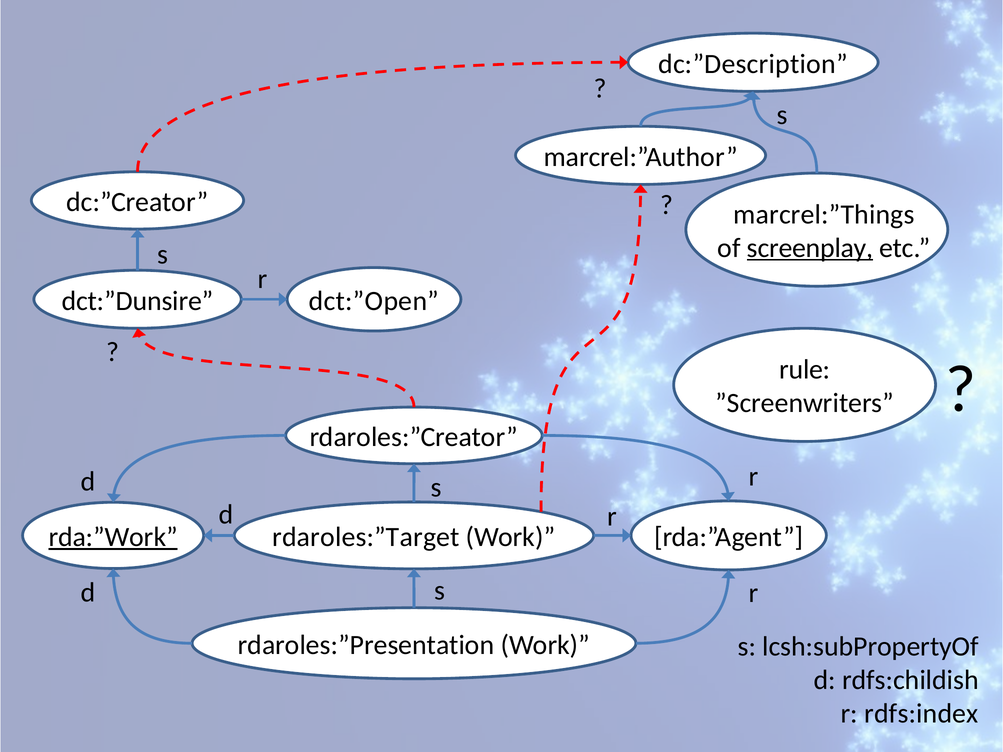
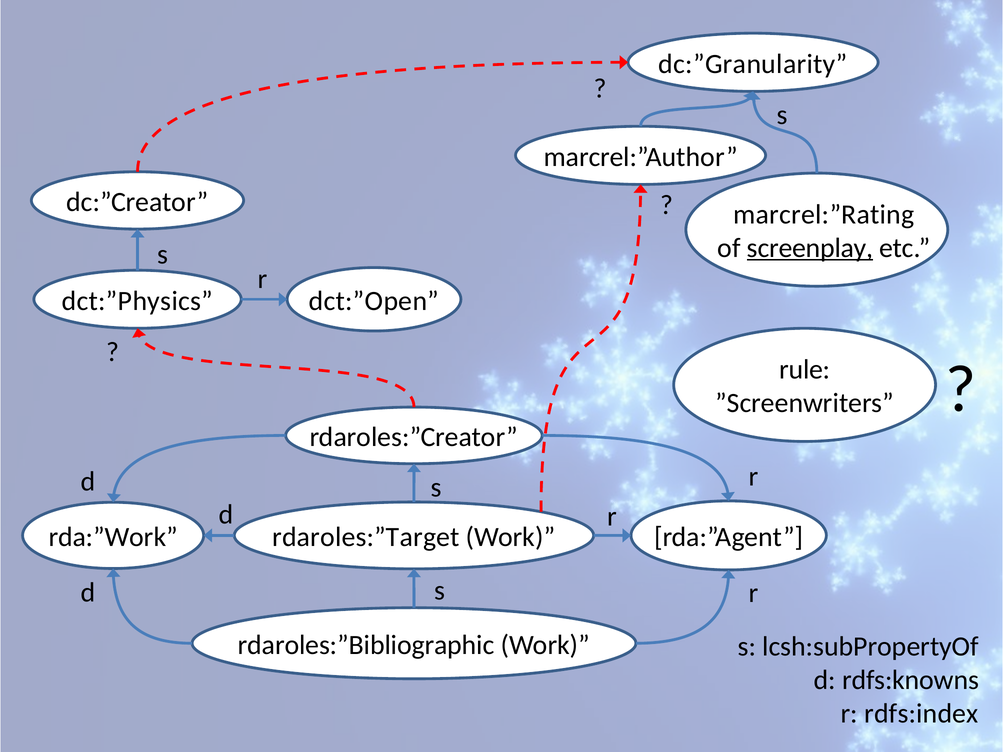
dc:”Description: dc:”Description -> dc:”Granularity (753, 64)
marcrel:”Things: marcrel:”Things -> marcrel:”Rating (824, 215)
dct:”Dunsire: dct:”Dunsire -> dct:”Physics (137, 301)
rda:”Work underline: present -> none (113, 537)
rdaroles:”Presentation: rdaroles:”Presentation -> rdaroles:”Bibliographic (366, 645)
rdfs:childish: rdfs:childish -> rdfs:knowns (911, 680)
